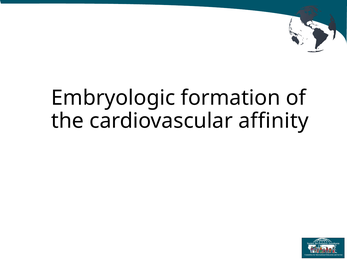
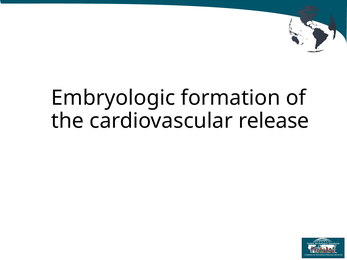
affinity: affinity -> release (274, 121)
